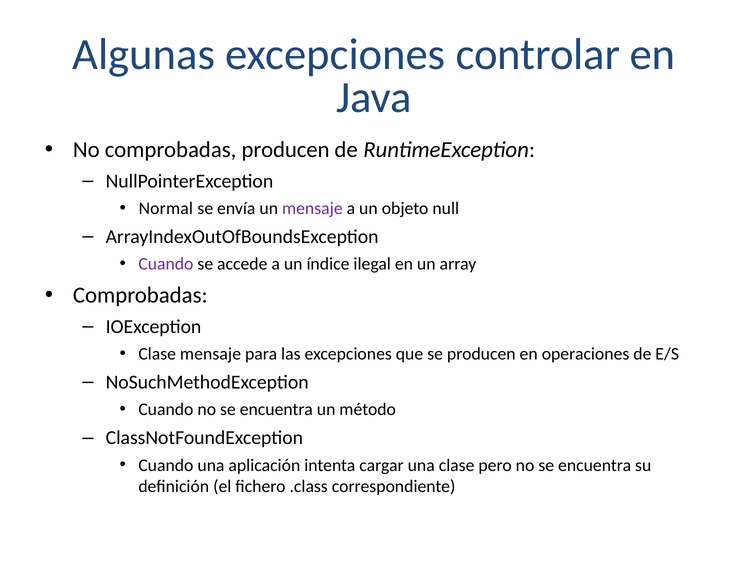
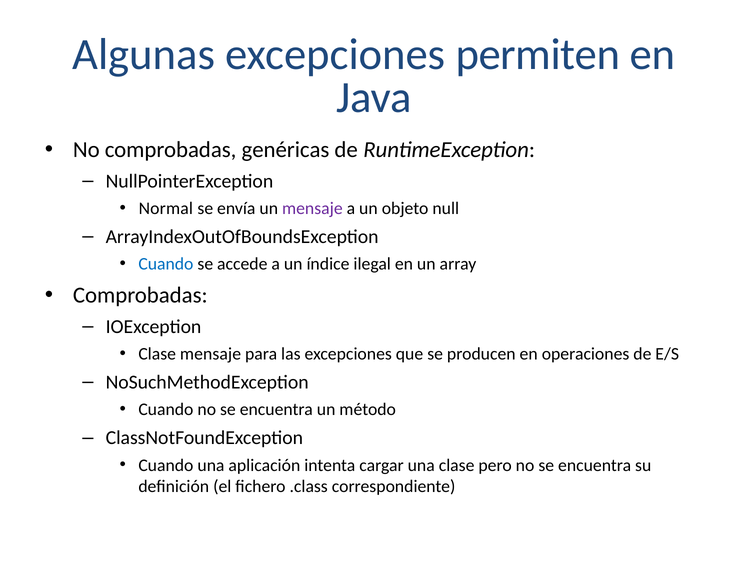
controlar: controlar -> permiten (538, 54)
comprobadas producen: producen -> genéricas (285, 150)
Cuando colour: purple -> blue (166, 264)
